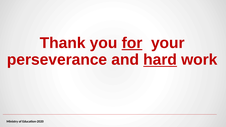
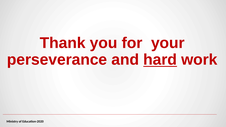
for underline: present -> none (132, 43)
